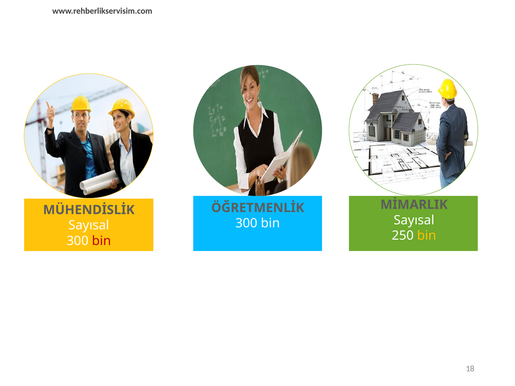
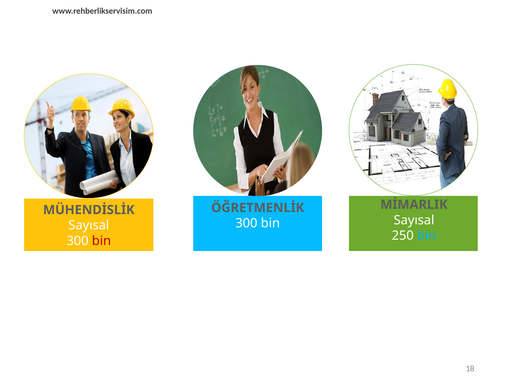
bin colour: yellow -> light blue (427, 236)
